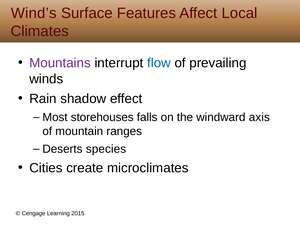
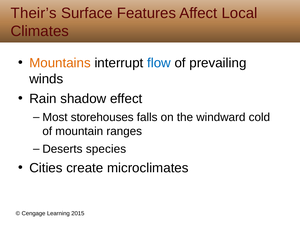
Wind’s: Wind’s -> Their’s (34, 13)
Mountains colour: purple -> orange (60, 63)
axis: axis -> cold (259, 117)
